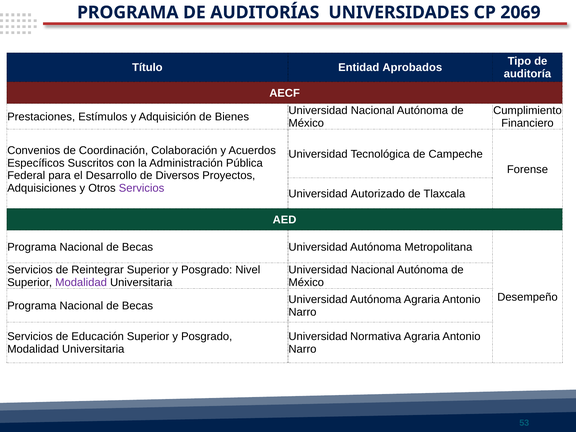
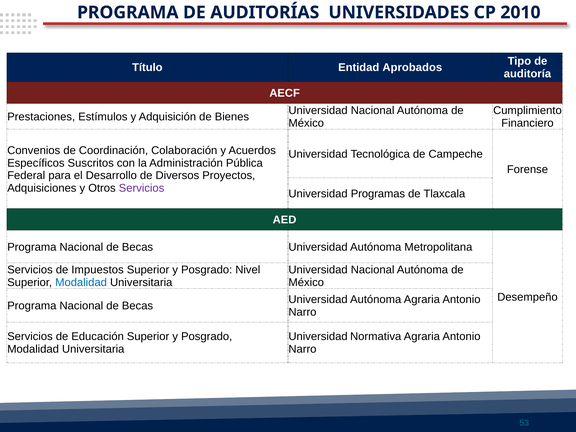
2069: 2069 -> 2010 (520, 12)
Autorizado: Autorizado -> Programas (378, 194)
Reintegrar: Reintegrar -> Impuestos (98, 270)
Modalidad colour: purple -> blue (81, 282)
